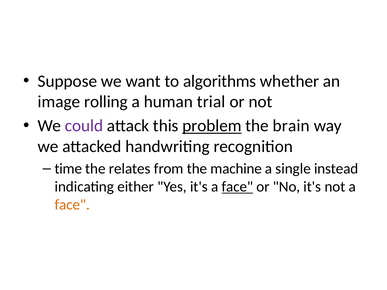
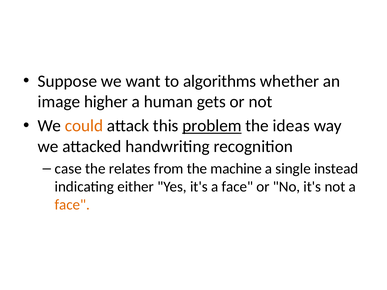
rolling: rolling -> higher (106, 102)
trial: trial -> gets (211, 102)
could colour: purple -> orange (84, 126)
brain: brain -> ideas (291, 126)
time: time -> case (68, 169)
face underline: present -> none (237, 187)
